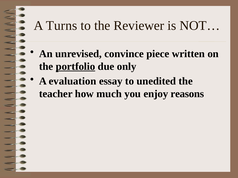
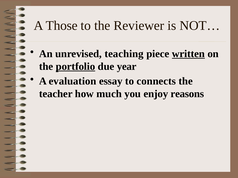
Turns: Turns -> Those (62, 26)
convince: convince -> teaching (124, 54)
written underline: none -> present (188, 54)
only: only -> year (127, 67)
unedited: unedited -> connects (156, 81)
